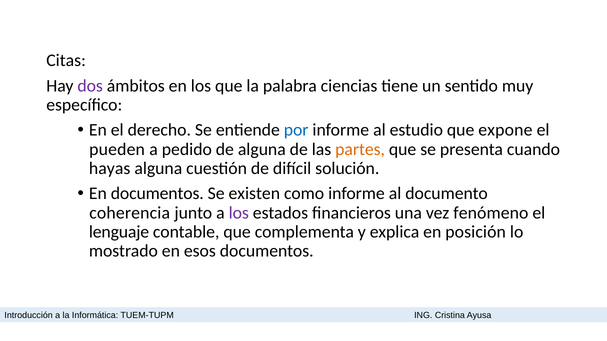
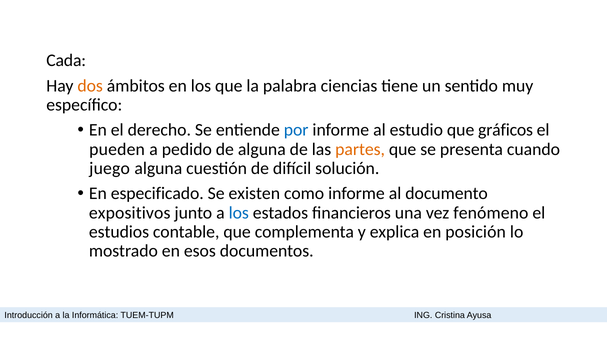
Citas: Citas -> Cada (66, 60)
dos colour: purple -> orange (90, 86)
expone: expone -> gráficos (506, 130)
hayas: hayas -> juego (110, 168)
En documentos: documentos -> especificado (157, 194)
coherencia: coherencia -> expositivos (130, 213)
los colour: purple -> blue (239, 213)
lenguaje: lenguaje -> estudios (119, 232)
